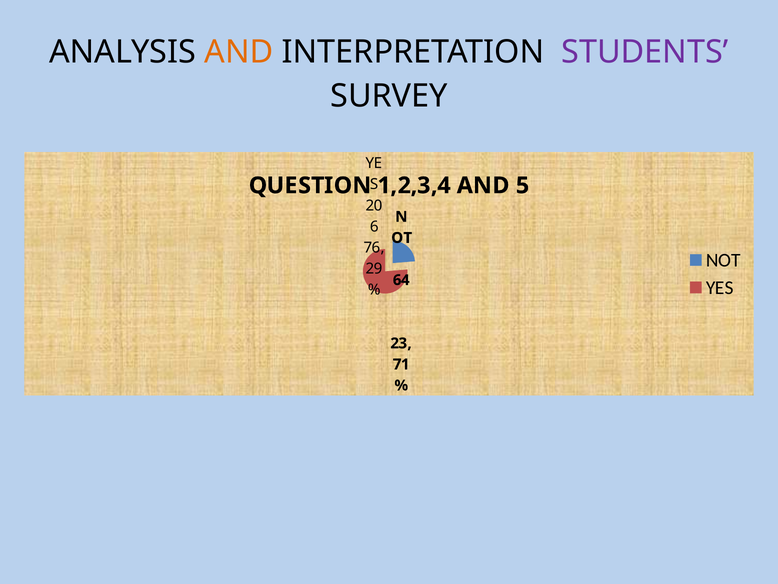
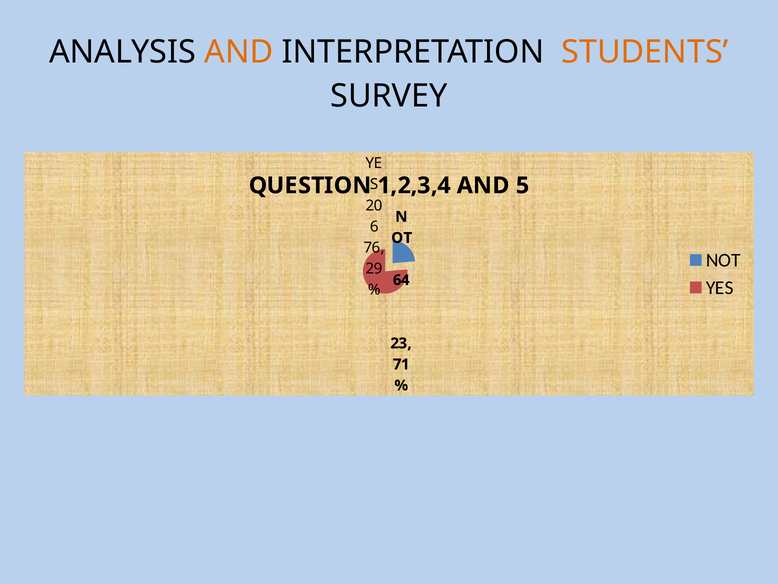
STUDENTS colour: purple -> orange (645, 52)
